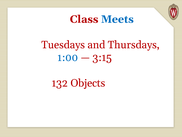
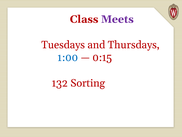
Meets colour: blue -> purple (117, 19)
3:15: 3:15 -> 0:15 (102, 57)
Objects: Objects -> Sorting (88, 83)
